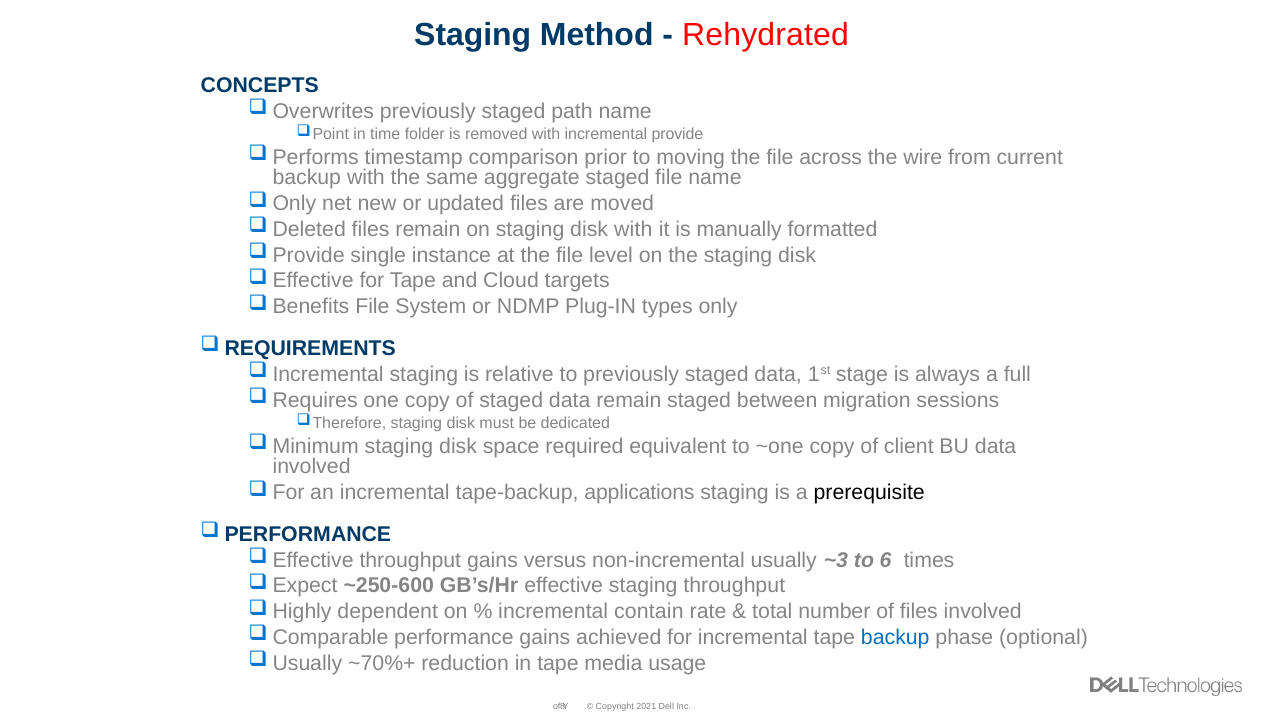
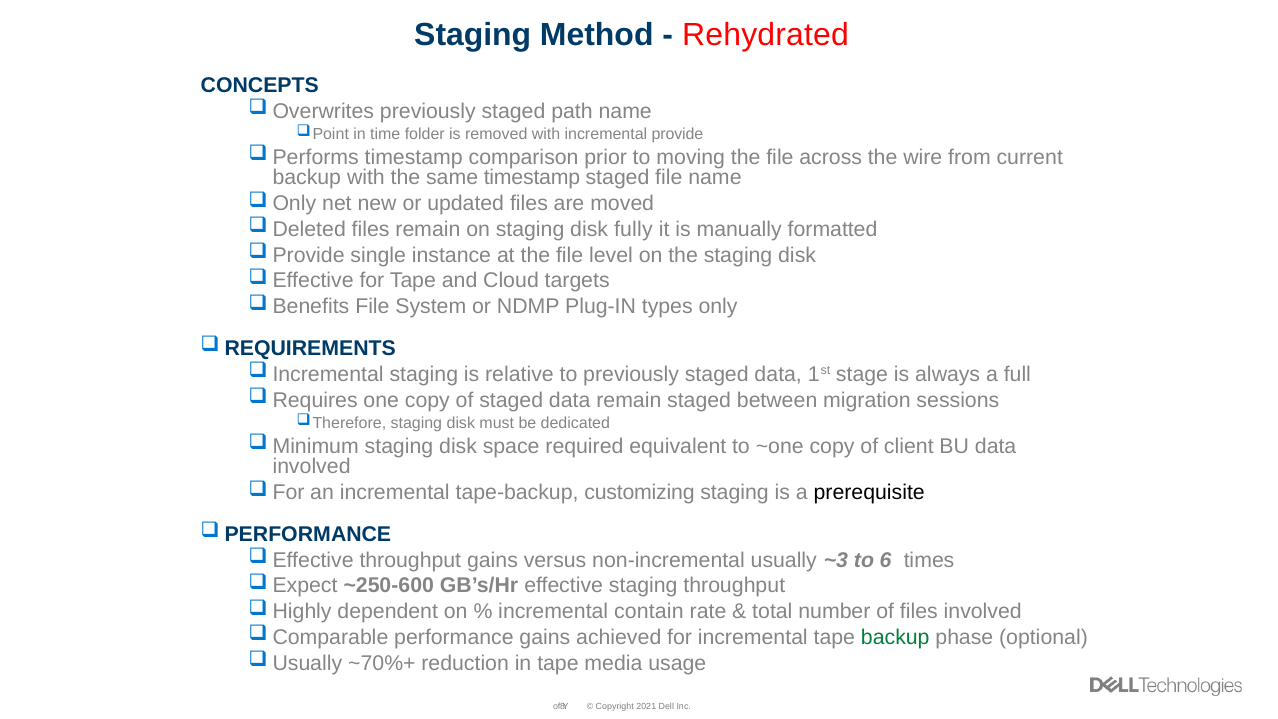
same aggregate: aggregate -> timestamp (532, 178)
disk with: with -> fully (633, 229)
applications: applications -> customizing (640, 493)
backup colour: blue -> green (895, 637)
